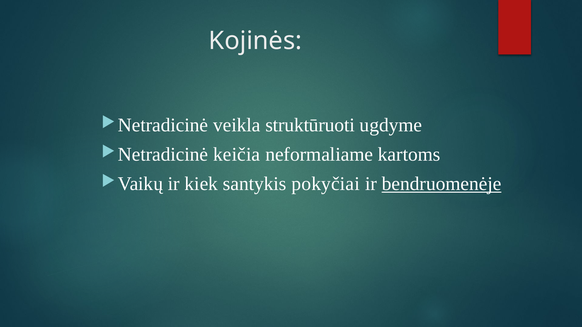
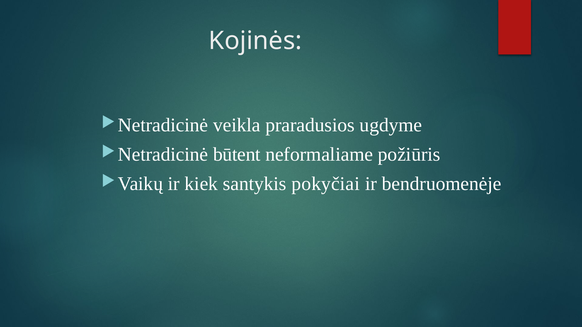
struktūruoti: struktūruoti -> praradusios (310, 125)
keičia: keičia -> būtent (237, 155)
kartoms: kartoms -> požiūris (409, 155)
bendruomenėje underline: present -> none (442, 184)
